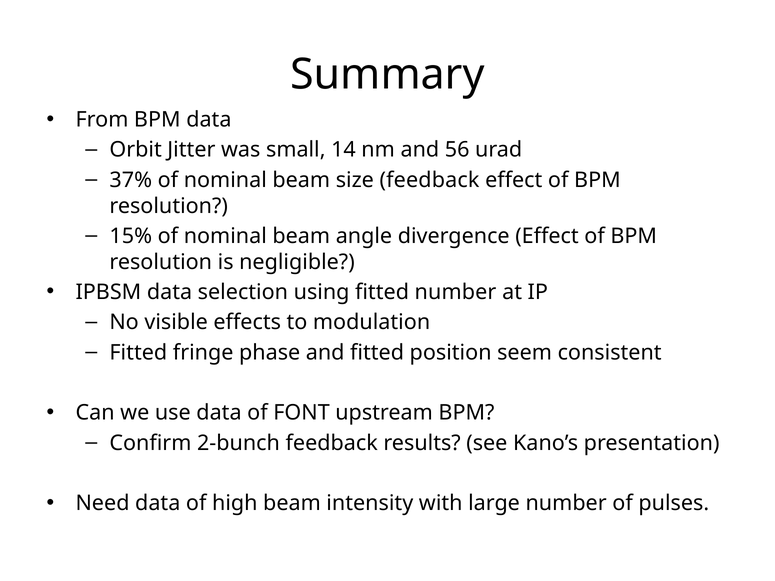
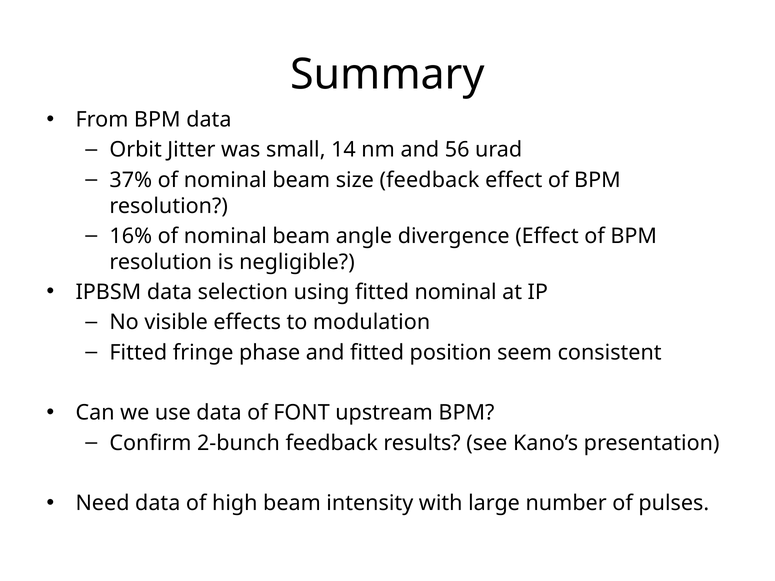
15%: 15% -> 16% (131, 236)
fitted number: number -> nominal (456, 292)
